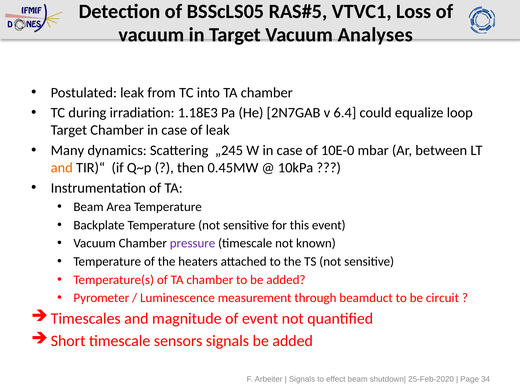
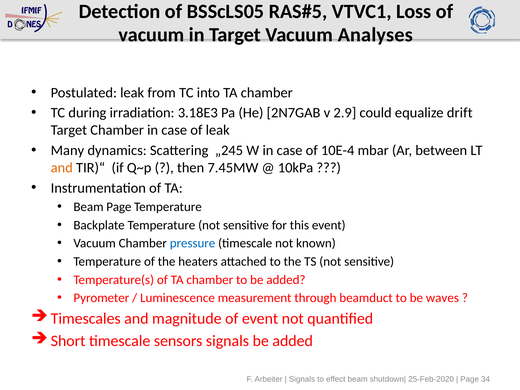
1.18E3: 1.18E3 -> 3.18E3 (198, 113)
6.4: 6.4 -> 2.9 (345, 113)
loop: loop -> drift (460, 113)
10E-0: 10E-0 -> 10E-4 (338, 150)
0.45MW: 0.45MW -> 7.45MW (233, 168)
Beam Area: Area -> Page (119, 207)
pressure colour: purple -> blue (193, 243)
circuit: circuit -> waves (442, 298)
